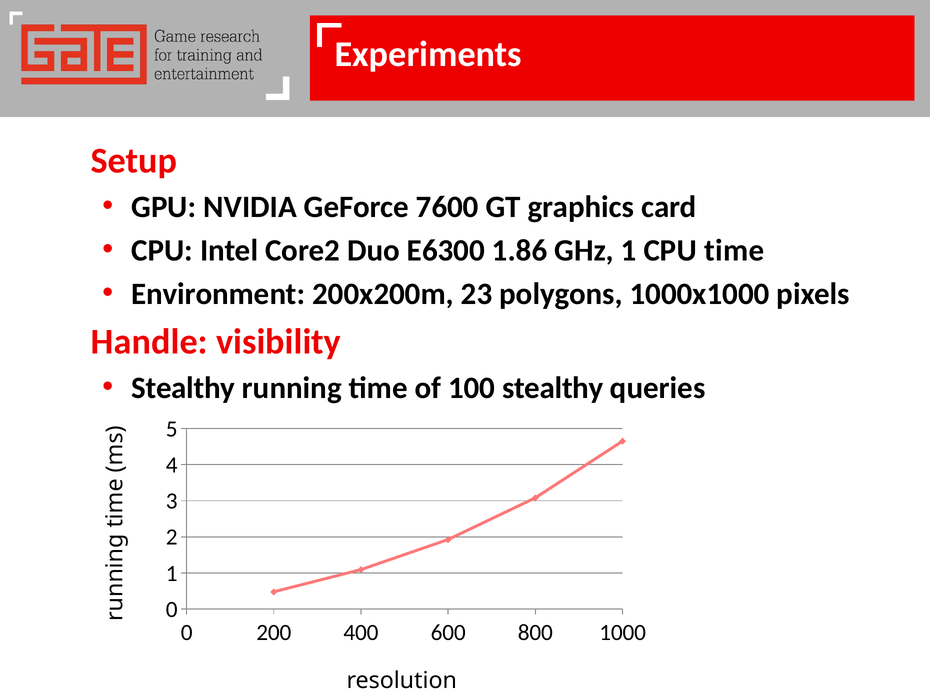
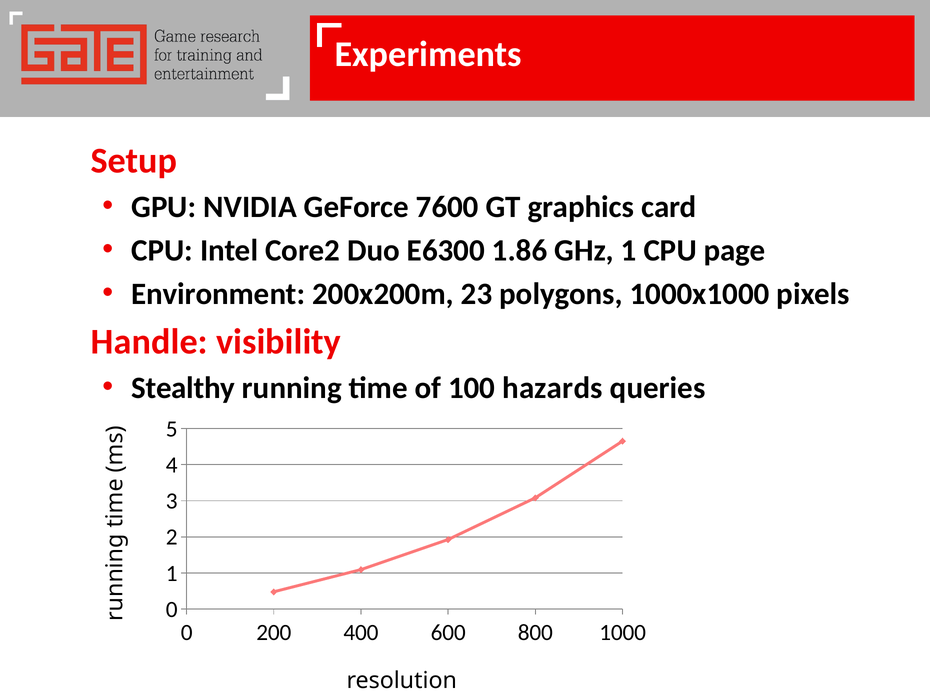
CPU time: time -> page (734, 250)
100 stealthy: stealthy -> hazards (552, 388)
